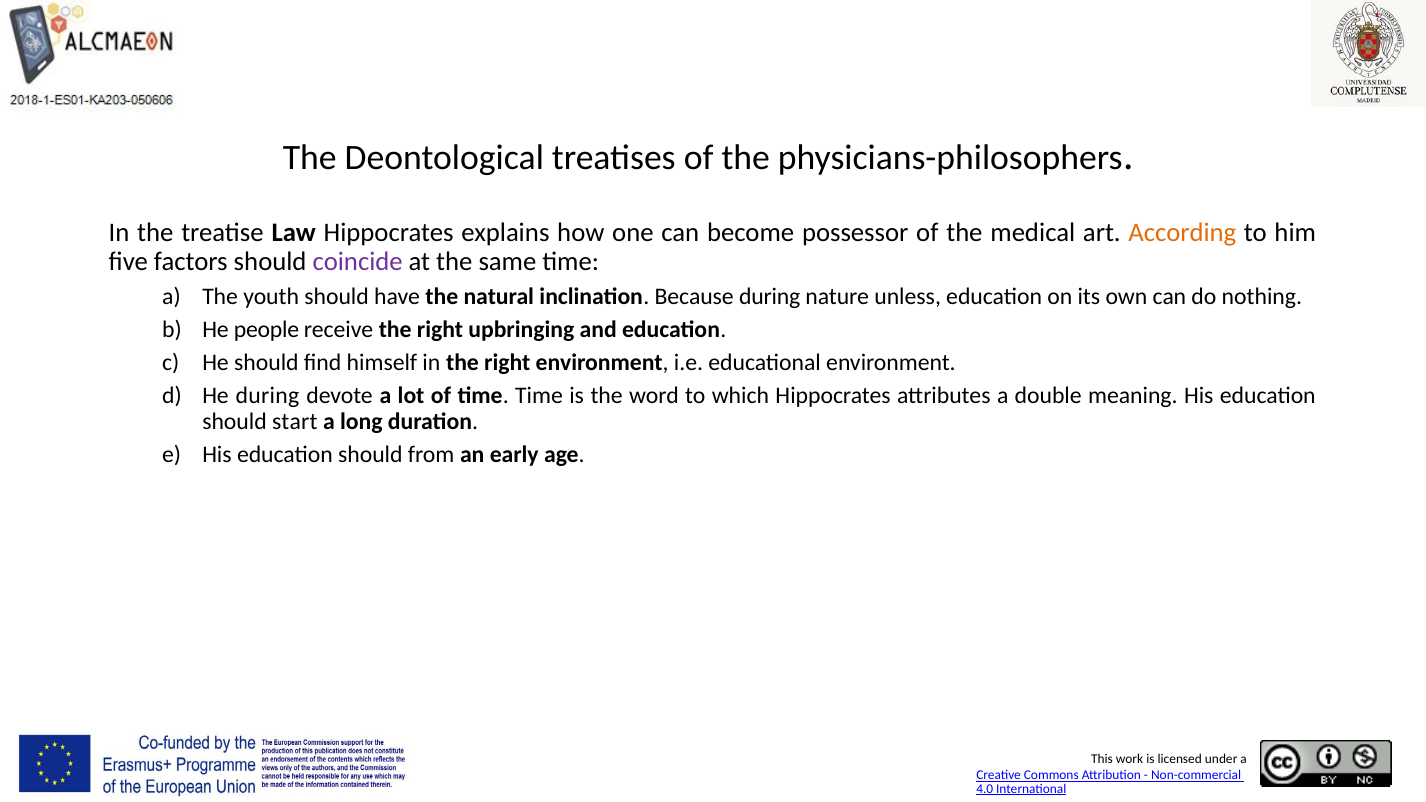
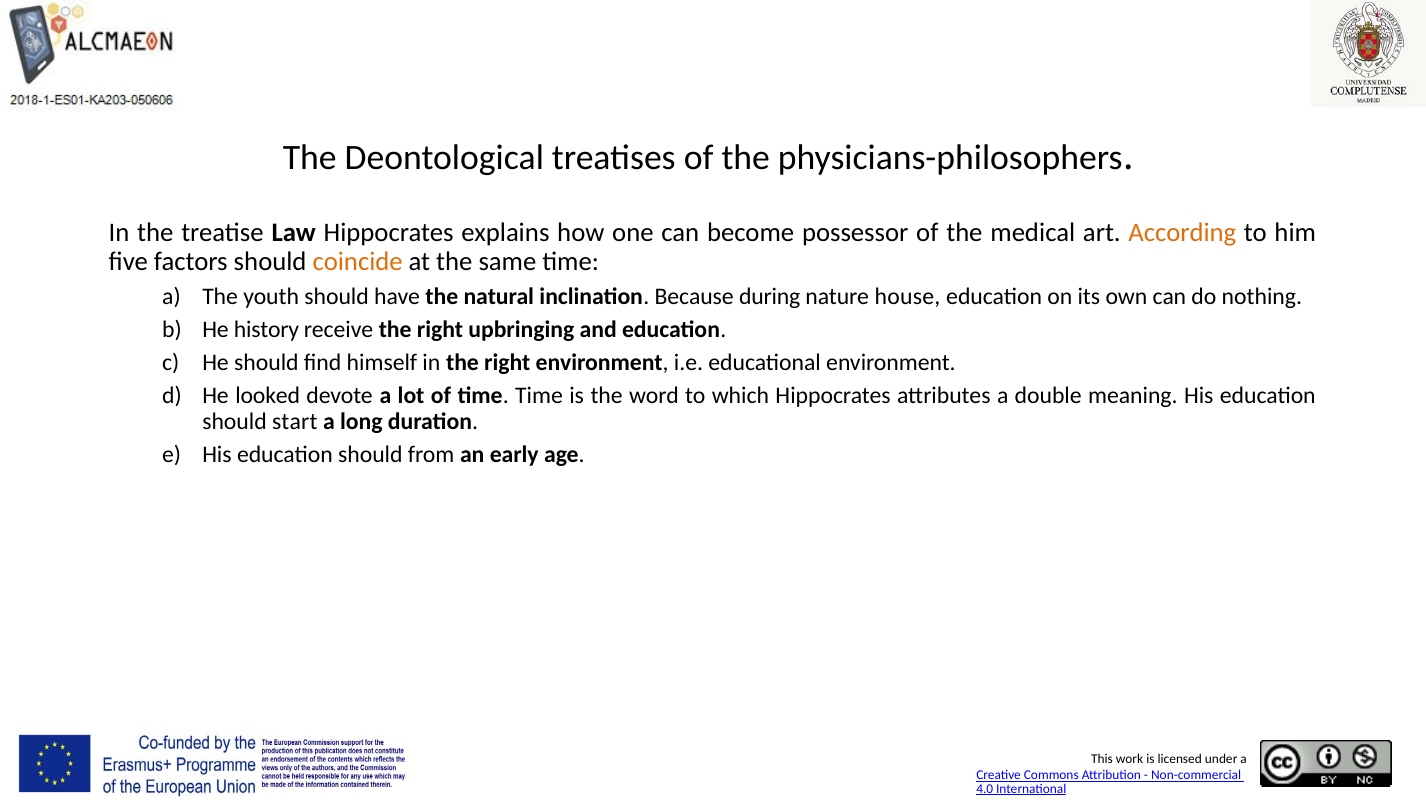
coincide colour: purple -> orange (358, 262)
unless: unless -> house (907, 297)
people: people -> history (267, 330)
He during: during -> looked (268, 396)
